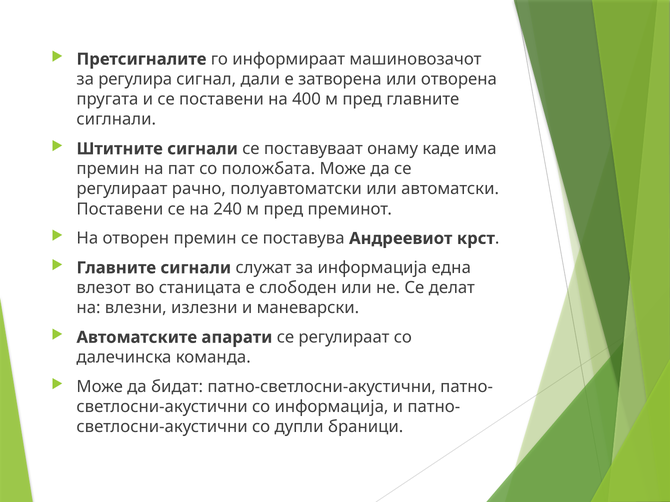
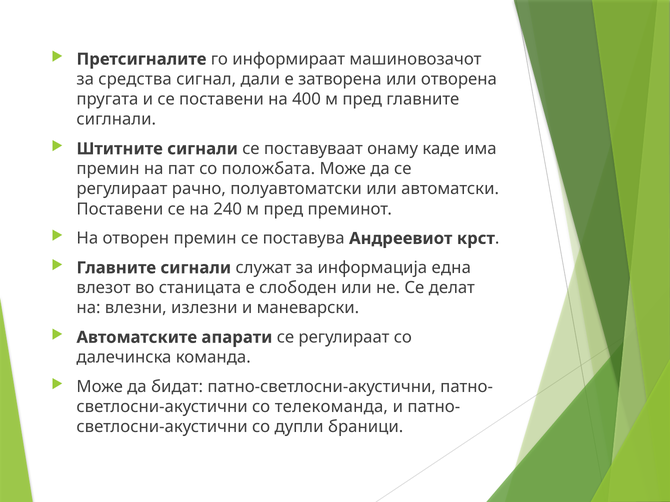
регулира: регулира -> средства (135, 79)
со информација: информација -> телекоманда (331, 407)
